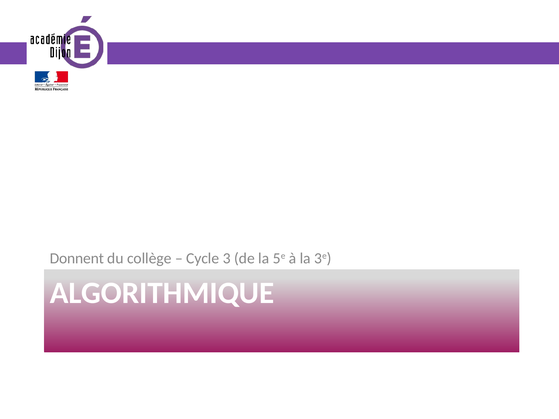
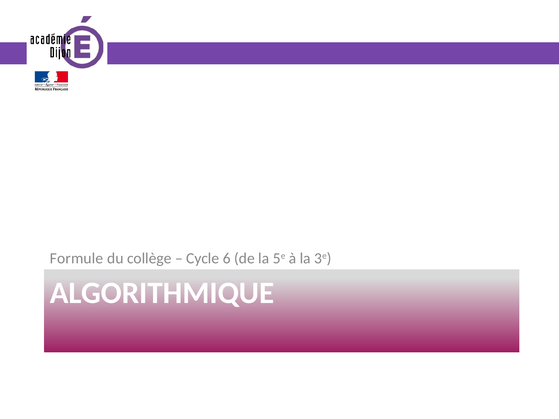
Donnent: Donnent -> Formule (77, 258)
3: 3 -> 6 (227, 258)
